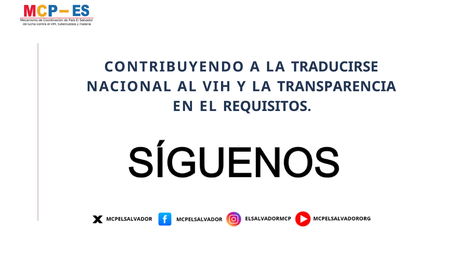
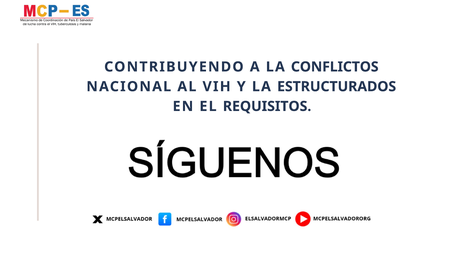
TRADUCIRSE: TRADUCIRSE -> CONFLICTOS (335, 67)
TRANSPARENCIA: TRANSPARENCIA -> ESTRUCTURADOS (337, 87)
